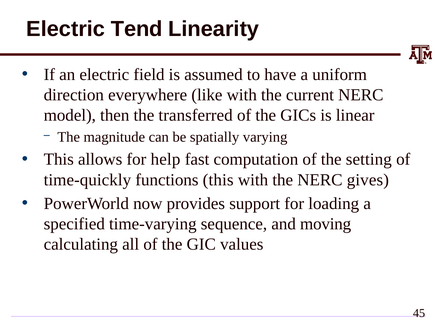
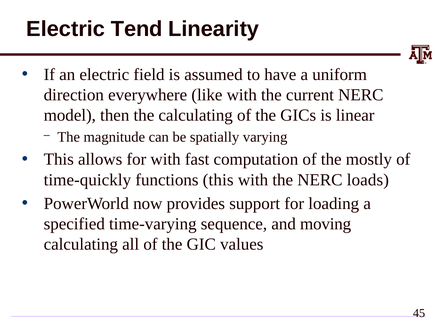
the transferred: transferred -> calculating (196, 116)
for help: help -> with (166, 160)
setting: setting -> mostly (369, 160)
gives: gives -> loads (368, 180)
